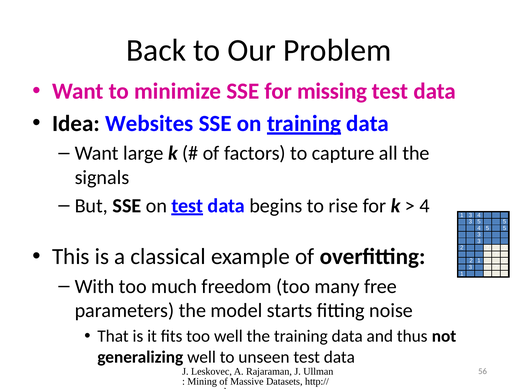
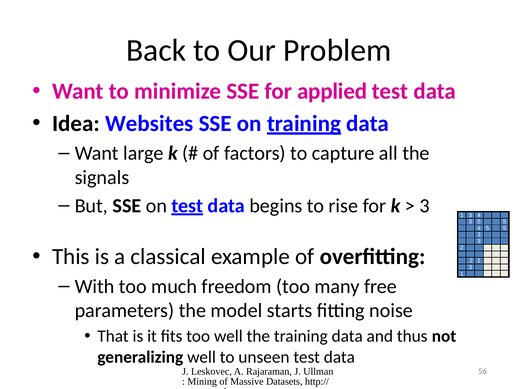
missing: missing -> applied (332, 91)
4: 4 -> 3 (424, 205)
